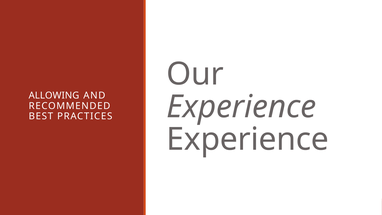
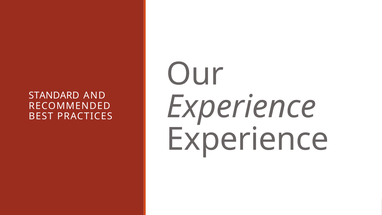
ALLOWING: ALLOWING -> STANDARD (54, 96)
